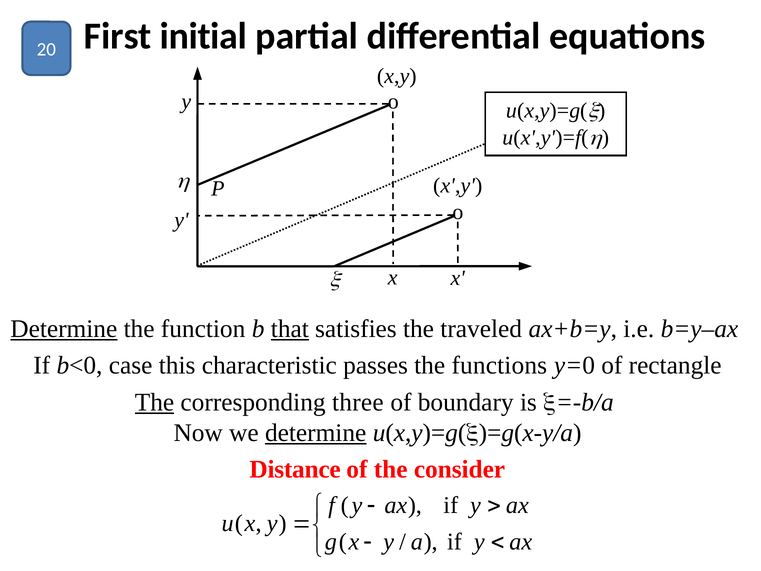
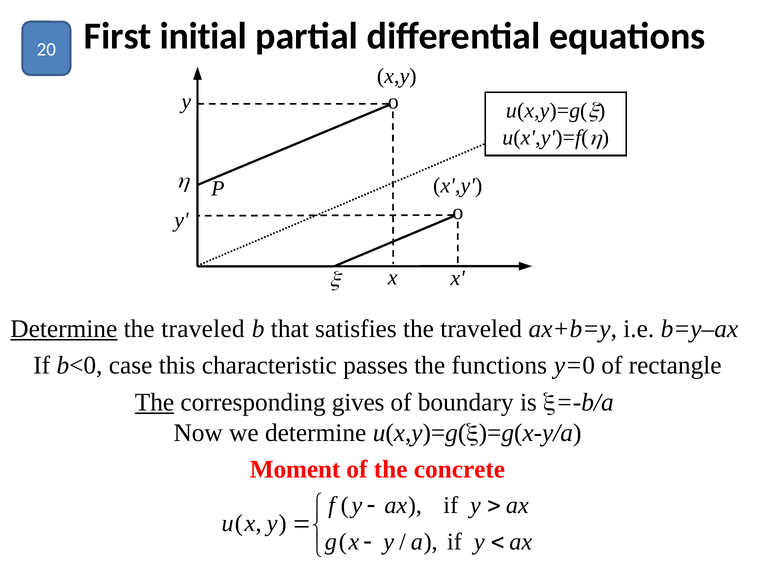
function: function -> traveled (203, 329)
that underline: present -> none (290, 329)
three: three -> gives (358, 402)
determine underline: present -> none (316, 433)
Distance: Distance -> Moment (295, 469)
consider: consider -> concrete (459, 469)
